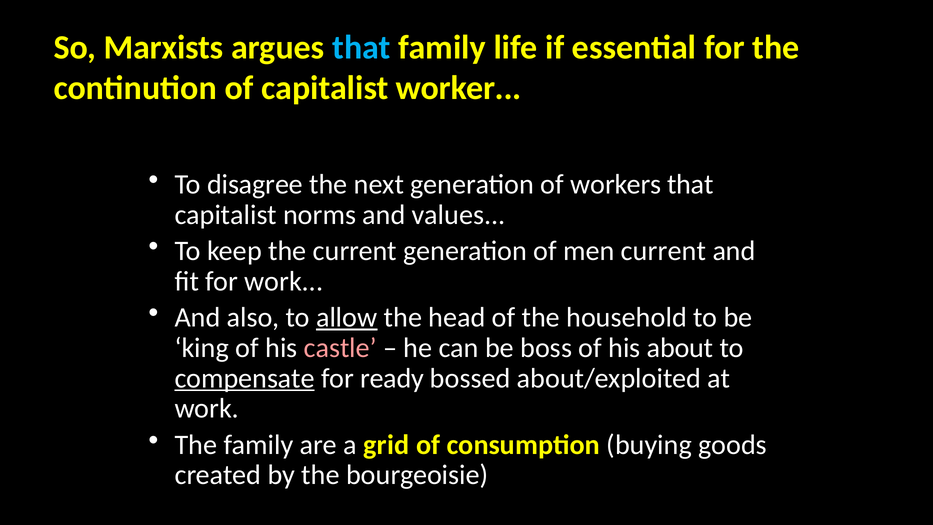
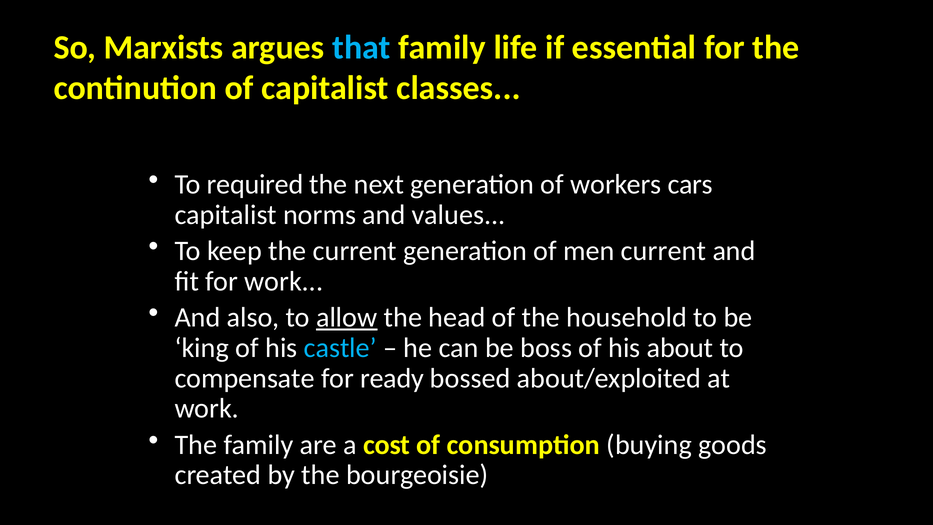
worker: worker -> classes (459, 88)
disagree: disagree -> required (255, 184)
workers that: that -> cars (690, 184)
castle colour: pink -> light blue (340, 348)
compensate underline: present -> none (245, 378)
grid: grid -> cost (387, 445)
